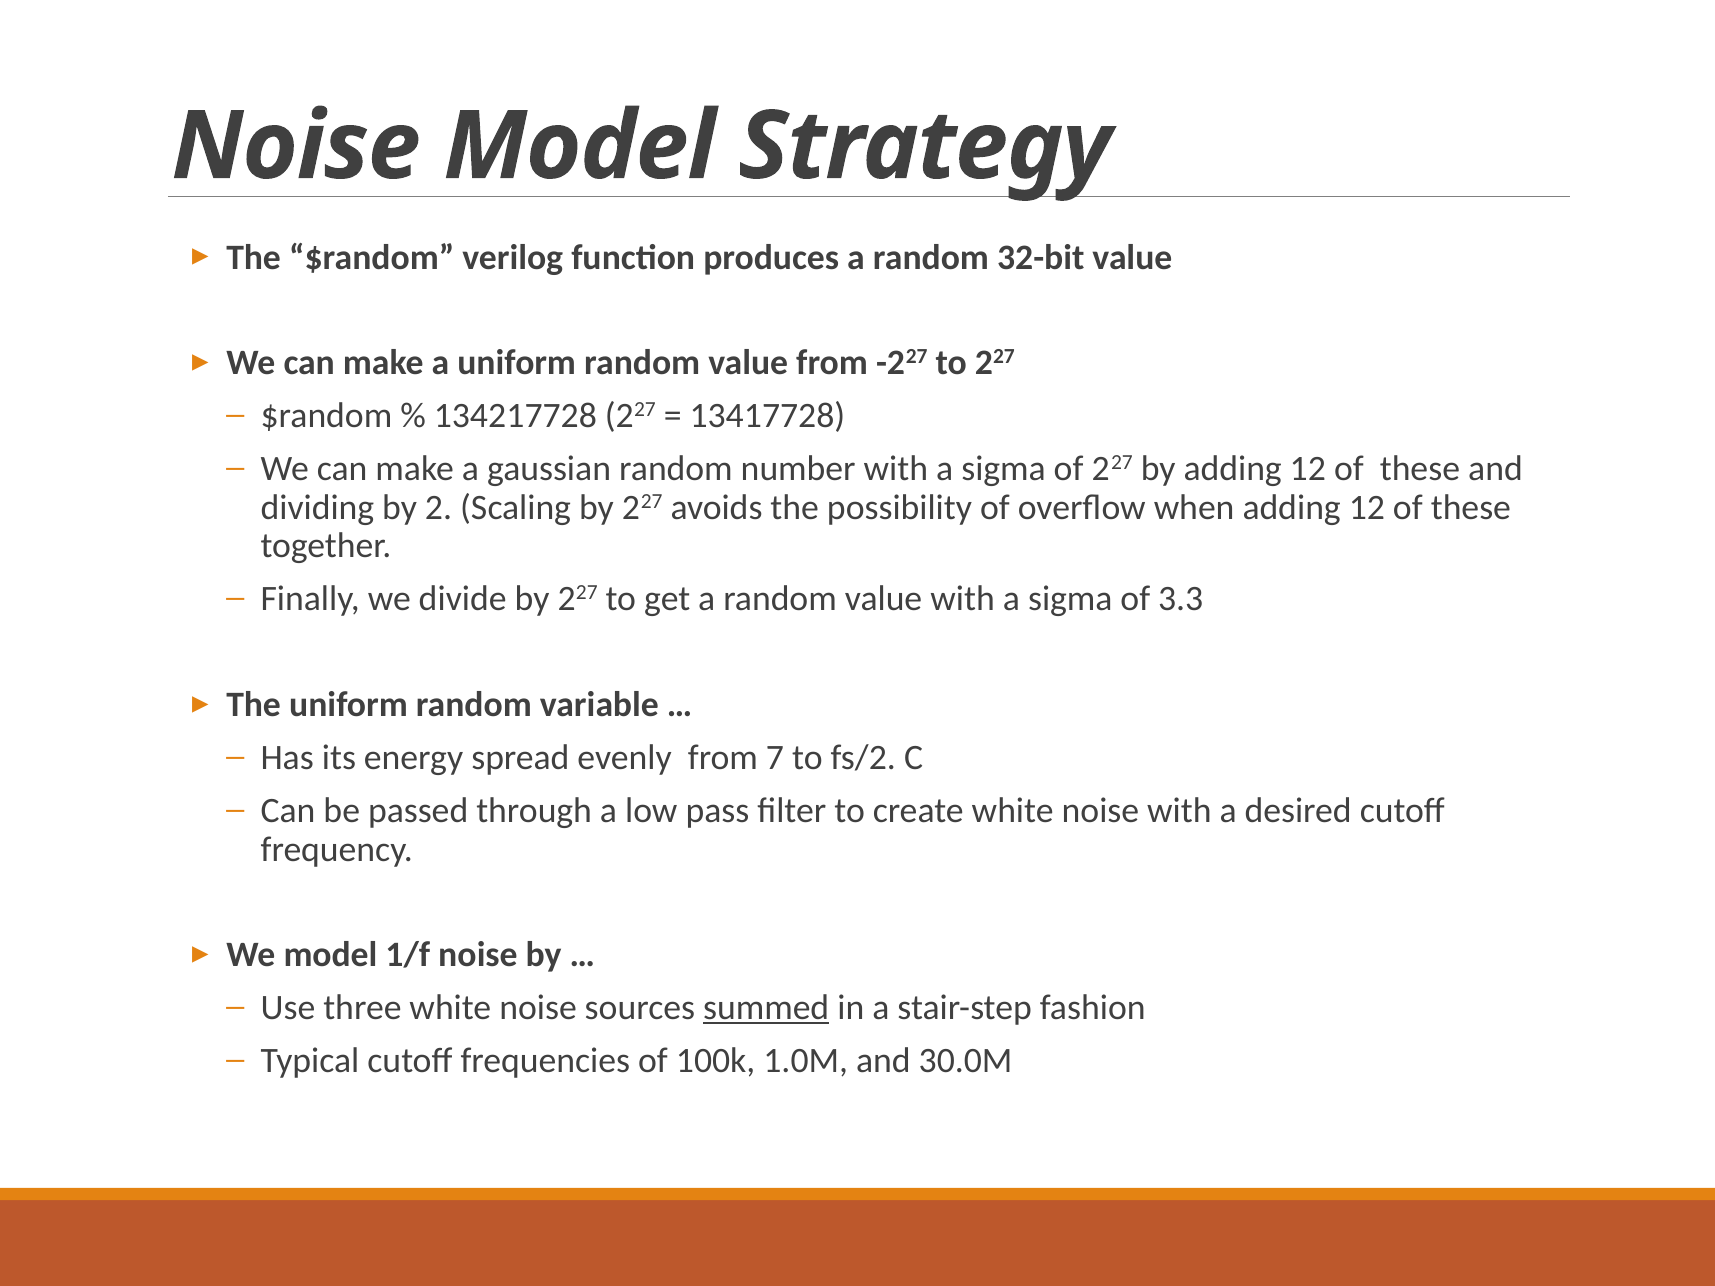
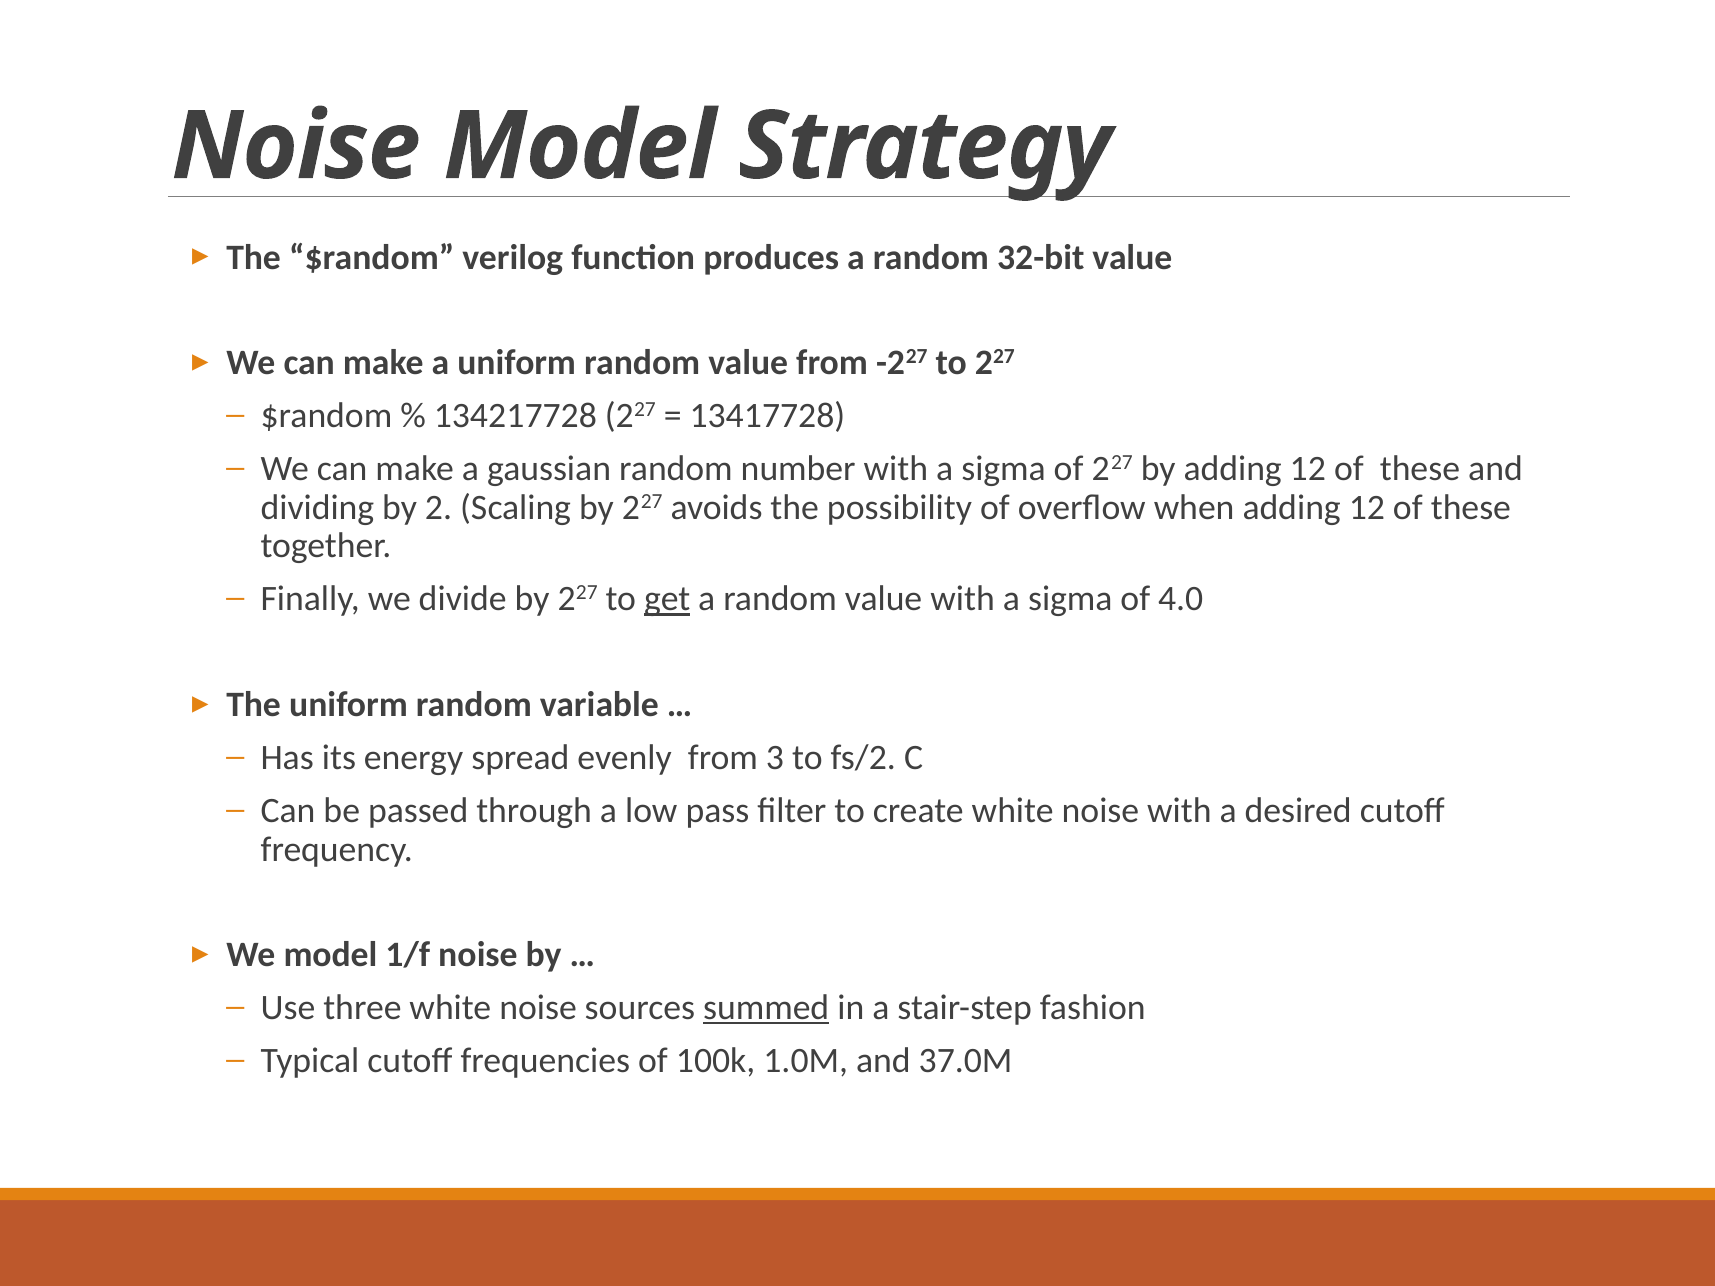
get underline: none -> present (667, 599)
3.3: 3.3 -> 4.0 (1181, 599)
7: 7 -> 3 (775, 758)
30.0M: 30.0M -> 37.0M (966, 1061)
